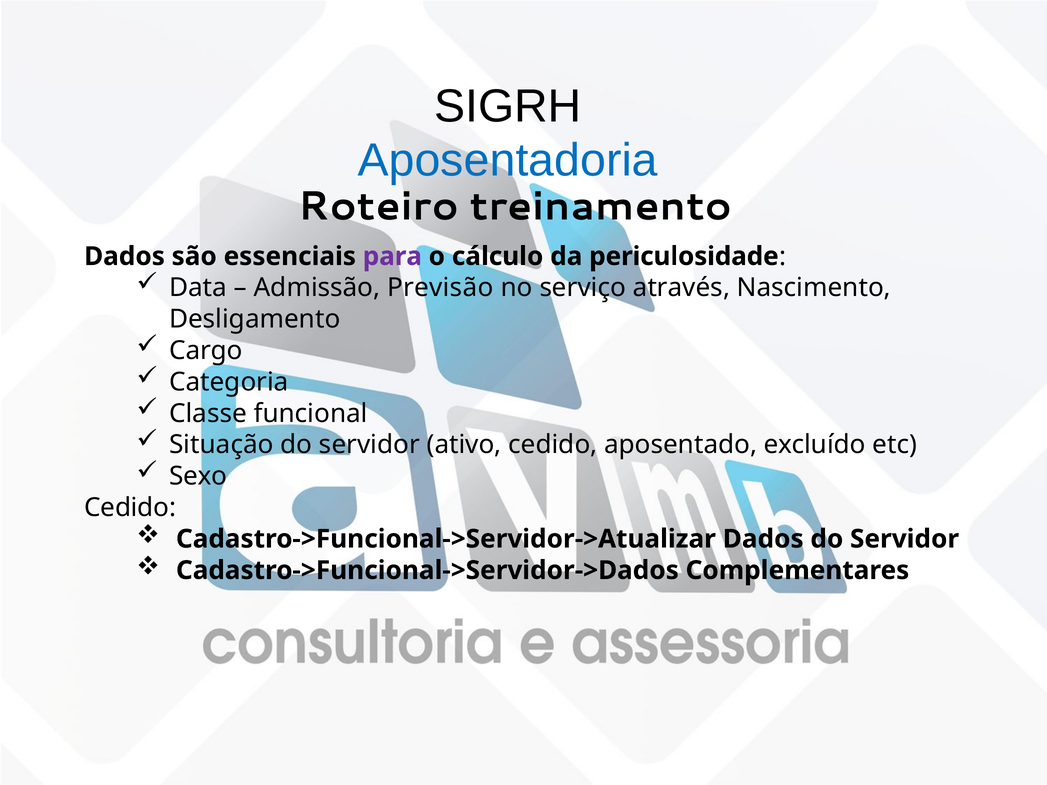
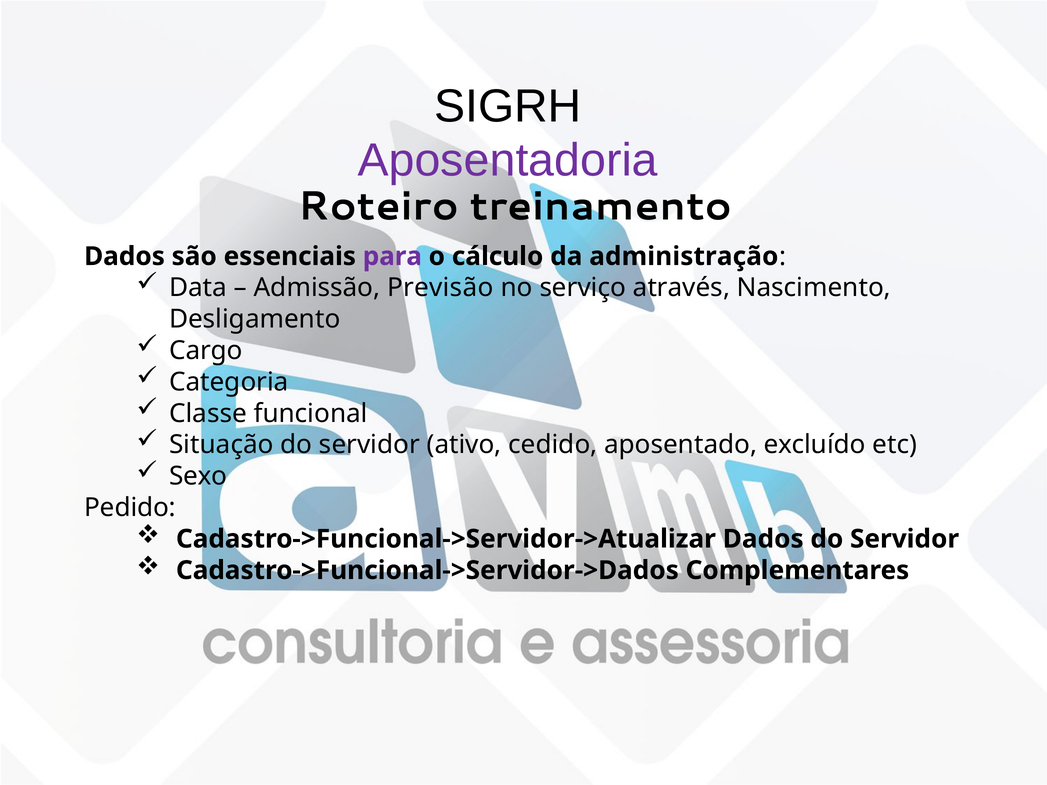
Aposentadoria colour: blue -> purple (508, 161)
periculosidade: periculosidade -> administração (684, 256)
Cedido: Cedido -> Pedido (130, 508)
